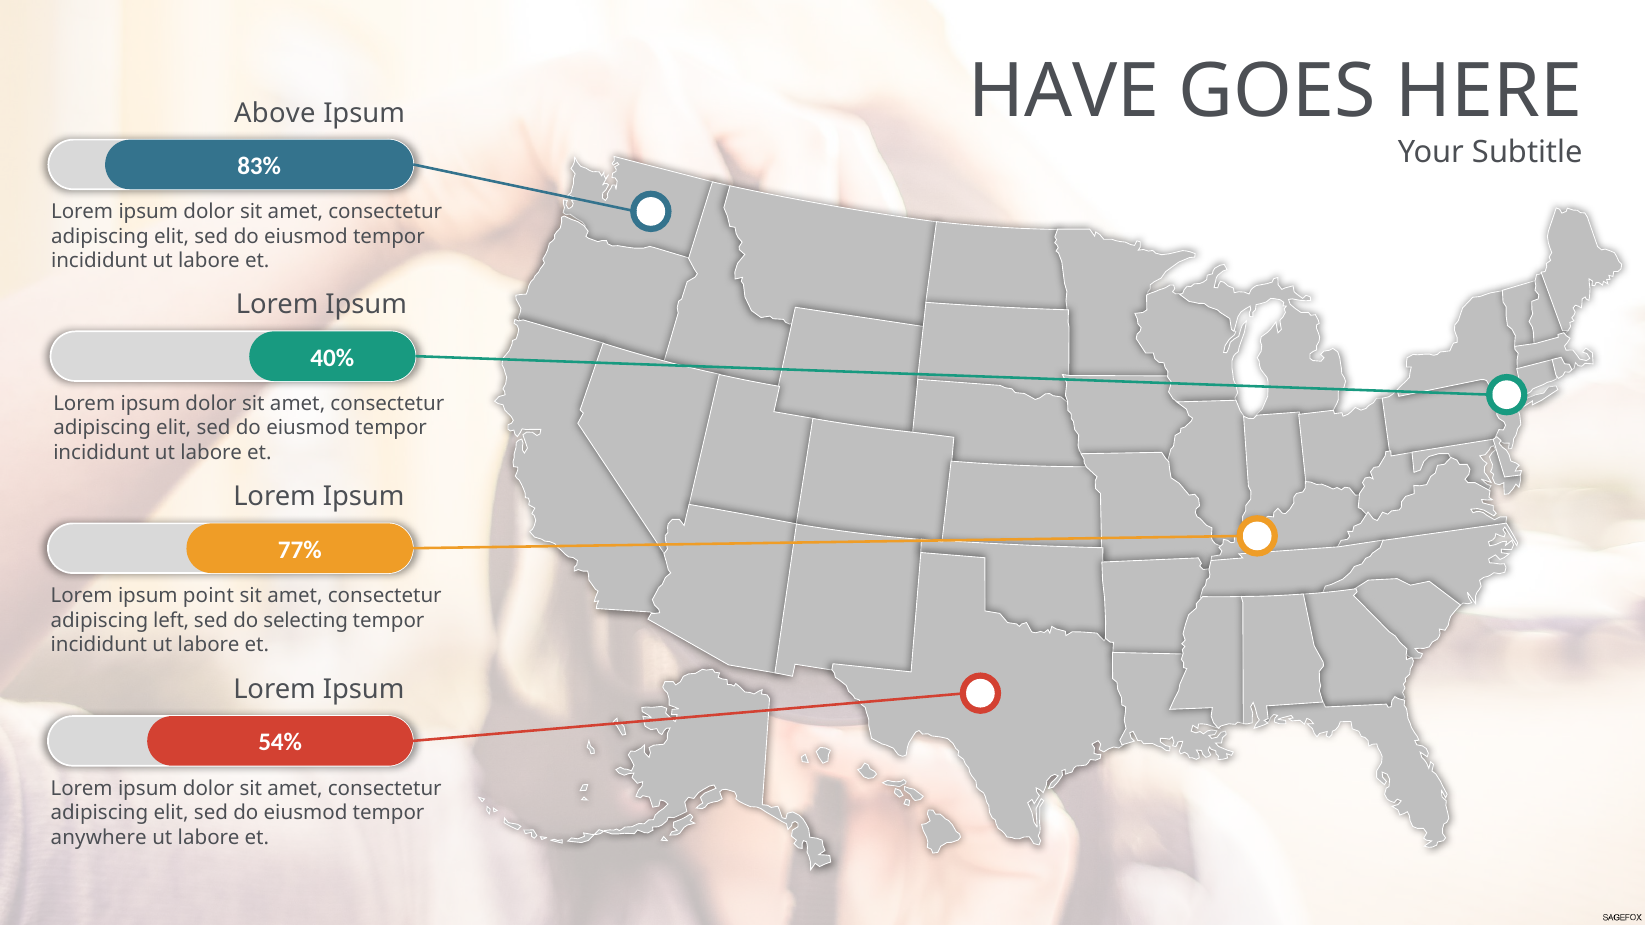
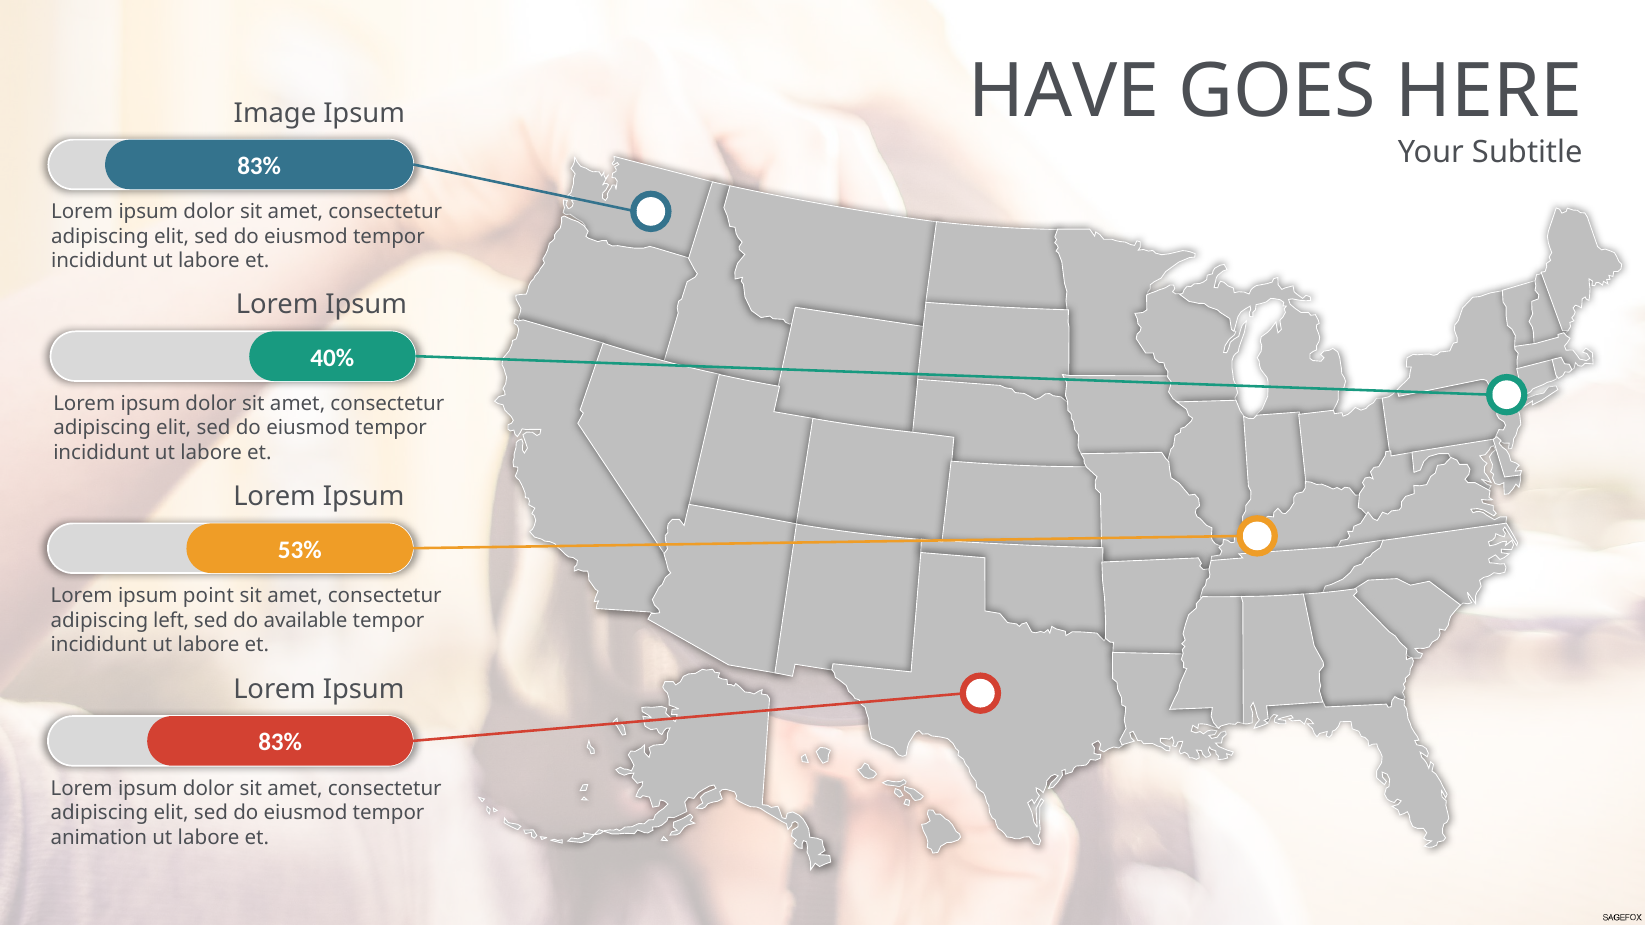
Above: Above -> Image (275, 113)
77%: 77% -> 53% (300, 550)
selecting: selecting -> available (306, 620)
54%: 54% -> 83% (280, 743)
anywhere: anywhere -> animation (99, 838)
